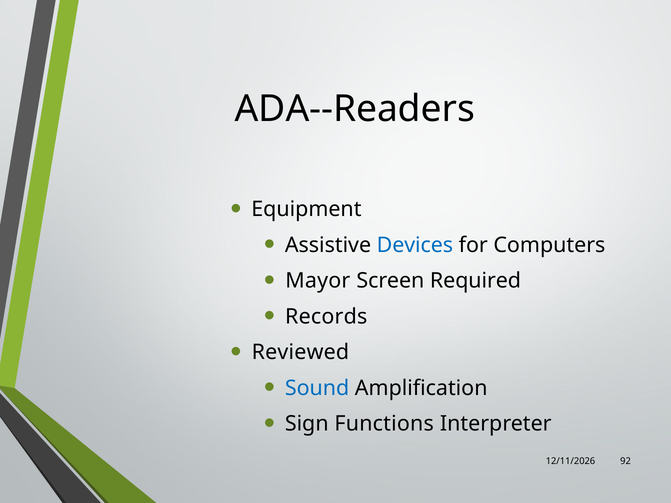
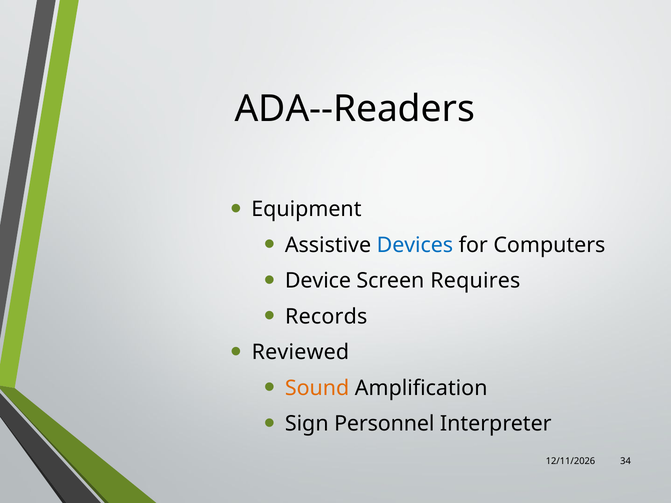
Mayor: Mayor -> Device (318, 281)
Required: Required -> Requires (475, 281)
Sound colour: blue -> orange (317, 388)
Functions: Functions -> Personnel (384, 424)
92: 92 -> 34 (626, 462)
